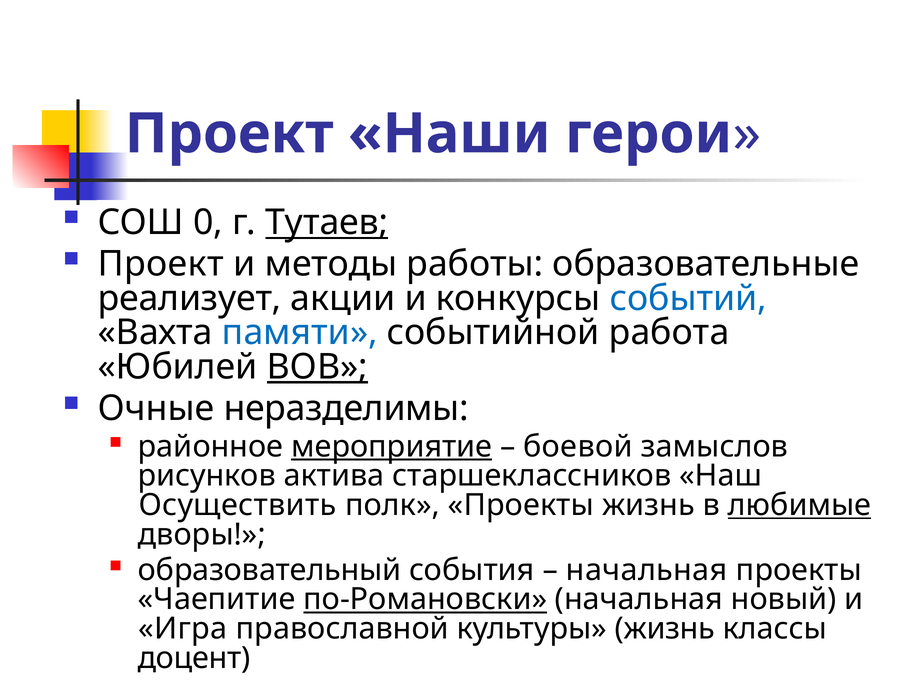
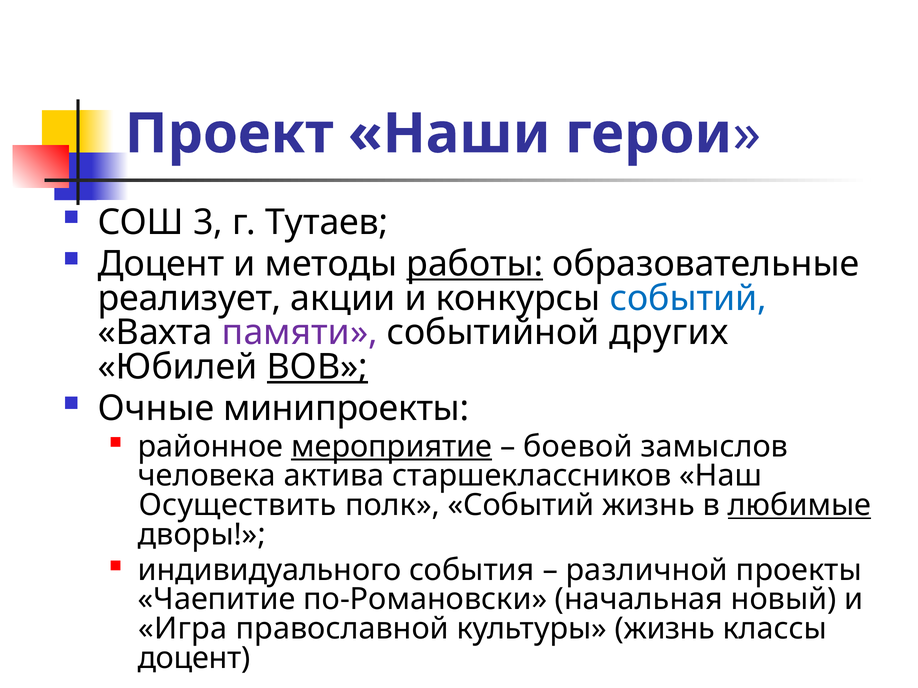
0: 0 -> 3 (208, 223)
Тутаев underline: present -> none (327, 223)
Проект: Проект -> Доцент (161, 264)
работы underline: none -> present (475, 264)
памяти colour: blue -> purple (300, 333)
работа: работа -> других (669, 333)
неразделимы: неразделимы -> минипроекты (346, 409)
рисунков: рисунков -> человека (207, 476)
полк Проекты: Проекты -> Событий (521, 506)
образовательный: образовательный -> индивидуального (270, 570)
начальная: начальная -> различной (647, 570)
по-Романовски underline: present -> none (425, 600)
